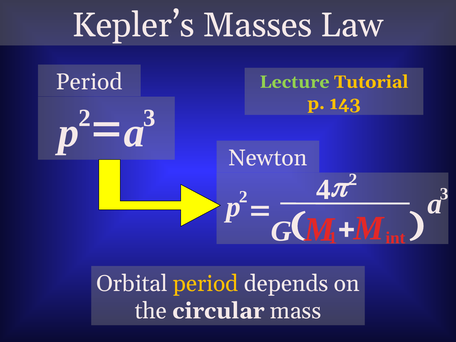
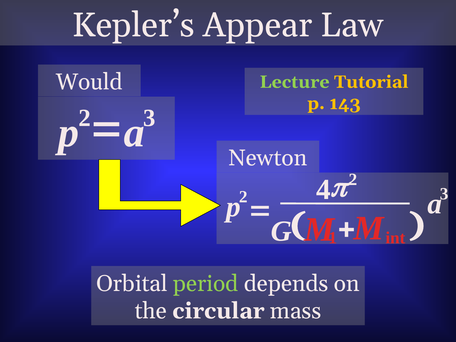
Masses: Masses -> Appear (258, 25)
Period: Period -> Would (89, 82)
period colour: yellow -> light green (206, 284)
